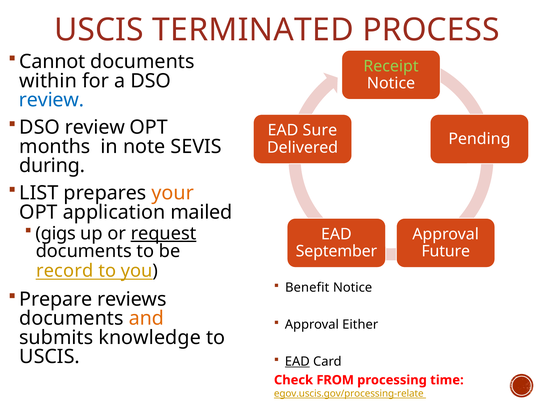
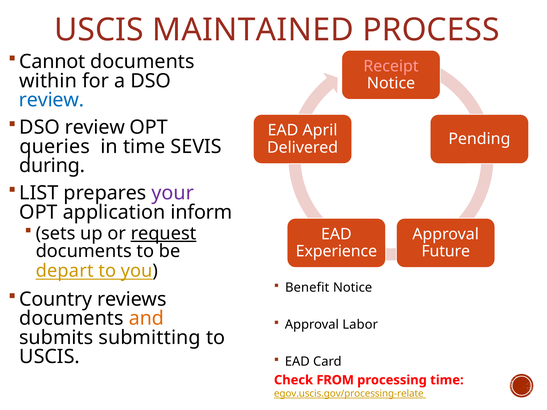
TERMINATED: TERMINATED -> MAINTAINED (253, 30)
Receipt colour: light green -> pink (391, 66)
Sure: Sure -> April (320, 130)
months: months -> queries (55, 147)
in note: note -> time (144, 147)
your colour: orange -> purple (173, 193)
mailed: mailed -> inform (201, 212)
gigs: gigs -> sets (56, 234)
September: September -> Experience (336, 252)
record: record -> depart (65, 271)
Prepare: Prepare -> Country (56, 299)
Either: Either -> Labor (360, 325)
knowledge: knowledge -> submitting (150, 338)
EAD underline: present -> none (297, 362)
